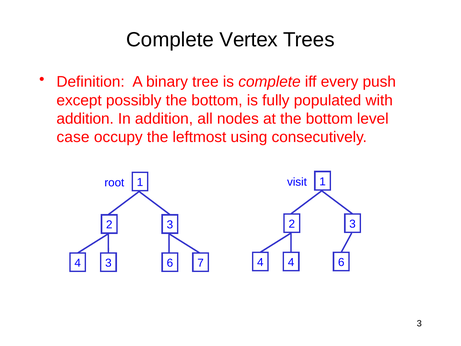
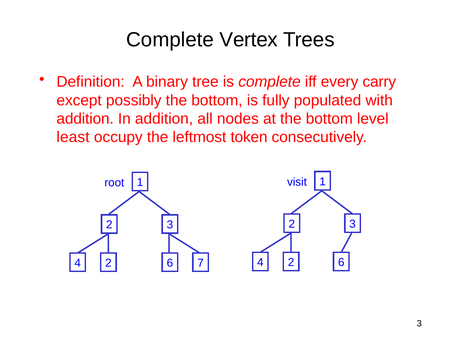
push: push -> carry (379, 82)
case: case -> least (73, 137)
using: using -> token (249, 137)
4: 4 -> 2 (291, 262)
3: 3 -> 2 (108, 263)
